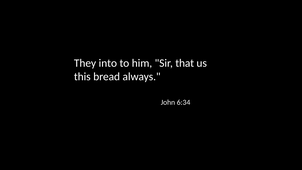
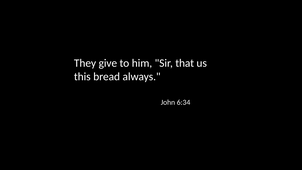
into: into -> give (108, 63)
